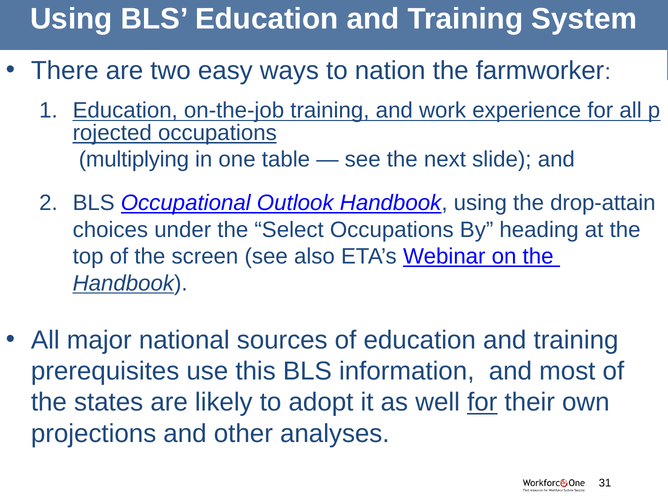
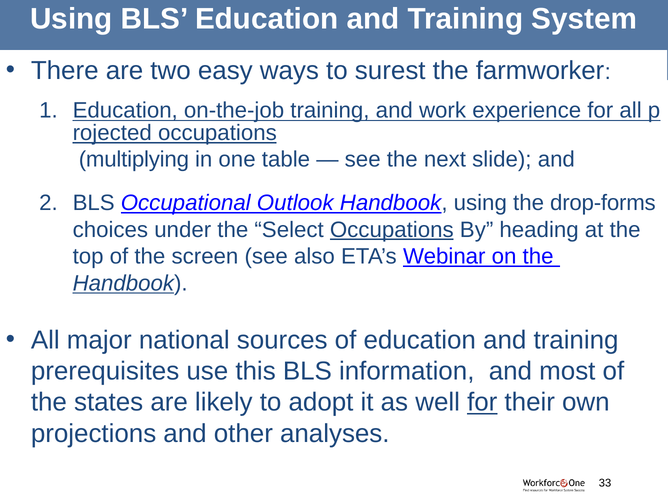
nation: nation -> surest (390, 71)
drop-attain: drop-attain -> drop-forms (603, 203)
Occupations underline: none -> present (392, 230)
31: 31 -> 33 (605, 483)
